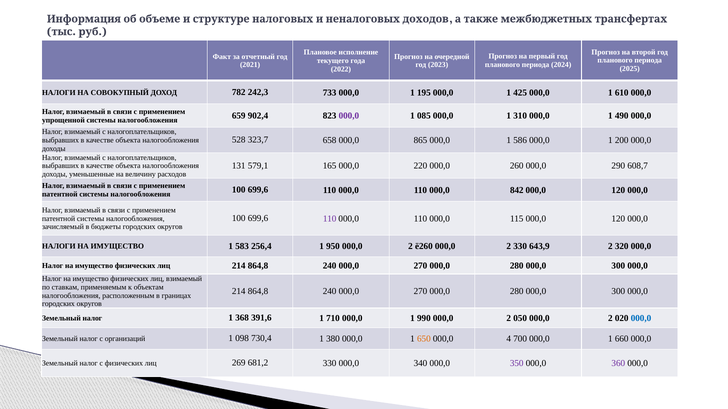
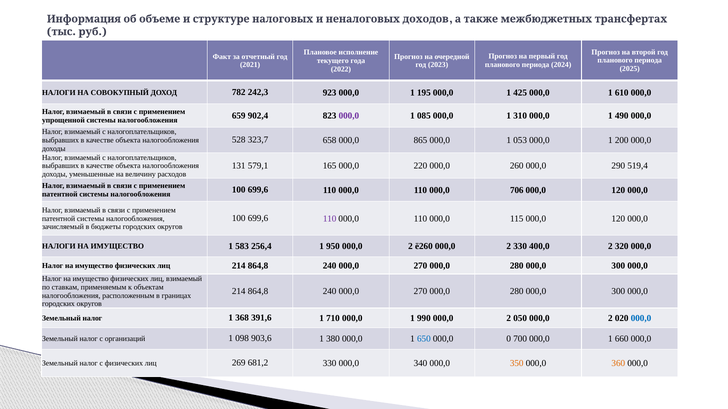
733: 733 -> 923 (330, 93)
586: 586 -> 053 (520, 140)
608,7: 608,7 -> 519,4 (638, 166)
842: 842 -> 706 (517, 190)
643,9: 643,9 -> 400,0 (539, 247)
730,4: 730,4 -> 903,6 (261, 339)
650 colour: orange -> blue (424, 339)
4: 4 -> 0 (509, 339)
350 colour: purple -> orange (517, 364)
360 colour: purple -> orange (618, 364)
